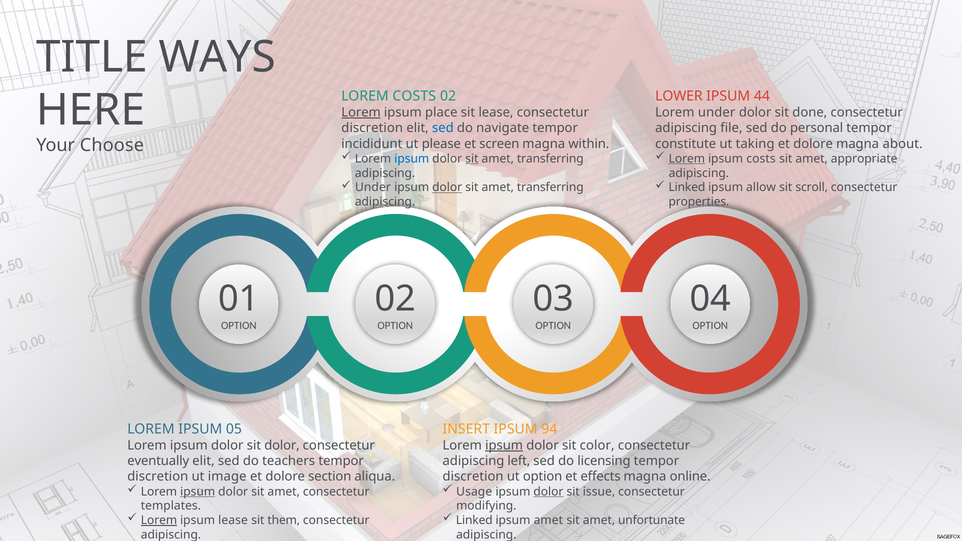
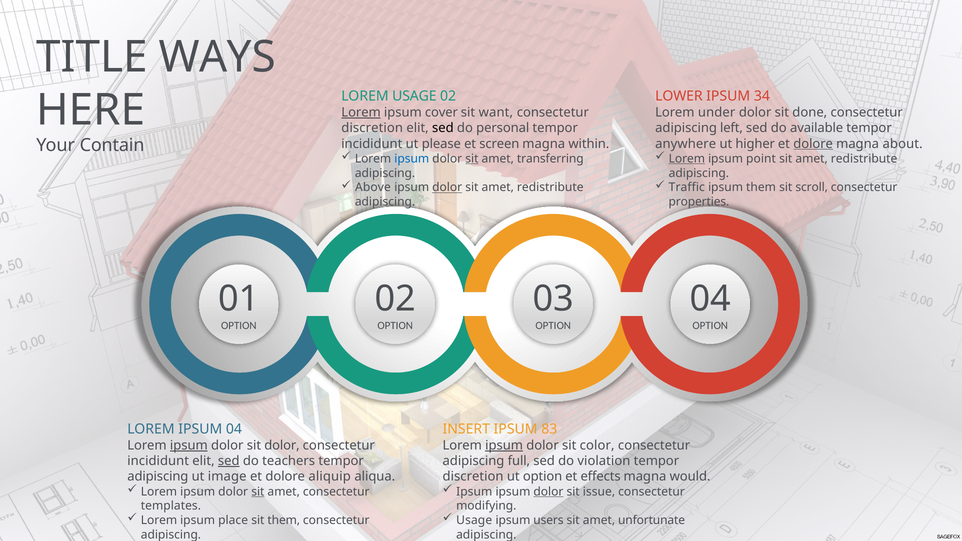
LOREM COSTS: COSTS -> USAGE (414, 96)
44: 44 -> 34 (762, 96)
place: place -> cover (441, 112)
sit lease: lease -> want (496, 112)
sed colour: blue -> black (443, 128)
navigate: navigate -> personal (503, 128)
file: file -> left (731, 128)
personal: personal -> available (817, 128)
constitute: constitute -> anywhere (686, 144)
taking: taking -> higher (755, 144)
dolore underline: none -> present (813, 144)
Choose: Choose -> Contain (112, 145)
ipsum costs: costs -> point (761, 159)
appropriate: appropriate -> redistribute (864, 159)
Under: Under -> Above (373, 188)
transferring: transferring -> redistribute (550, 188)
Linked: Linked -> Traffic (687, 188)
ipsum allow: allow -> them (761, 188)
IPSUM 05: 05 -> 04 (234, 429)
94: 94 -> 83 (549, 429)
ipsum underline: none -> present (189, 445)
eventually: eventually -> incididunt (158, 461)
sed underline: none -> present (229, 461)
left: left -> full (519, 461)
licensing: licensing -> violation (604, 461)
discretion: discretion -> adipiscing (158, 477)
section: section -> aliquip (330, 477)
online: online -> would (690, 477)
ipsum underline: present -> none (198, 492)
sit underline: none -> present (258, 492)
Usage: Usage -> Ipsum (474, 492)
Lorem underline: present -> none (159, 521)
ipsum lease: lease -> place (233, 521)
Linked: Linked -> Usage (474, 521)
ipsum amet: amet -> users (548, 521)
